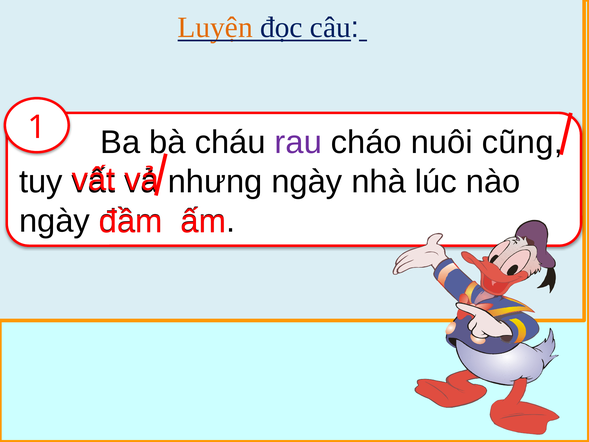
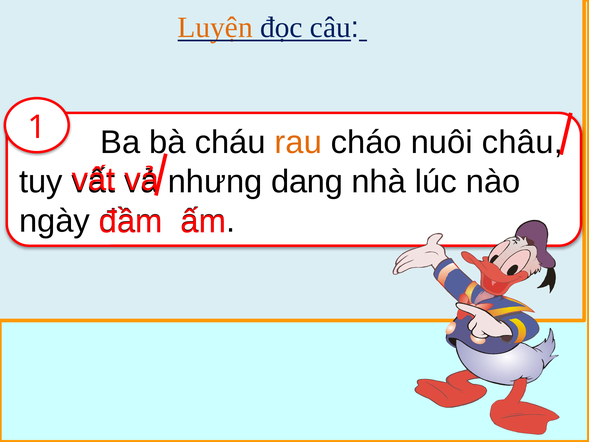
rau colour: purple -> orange (298, 142)
cũng: cũng -> châu (522, 142)
nhưng ngày: ngày -> dang (307, 182)
